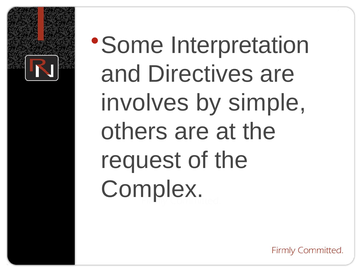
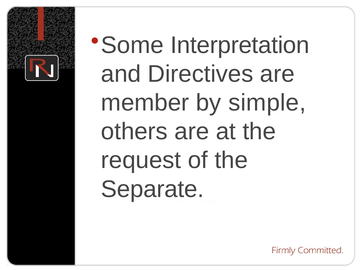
involves: involves -> member (145, 103)
Complex: Complex -> Separate (152, 190)
